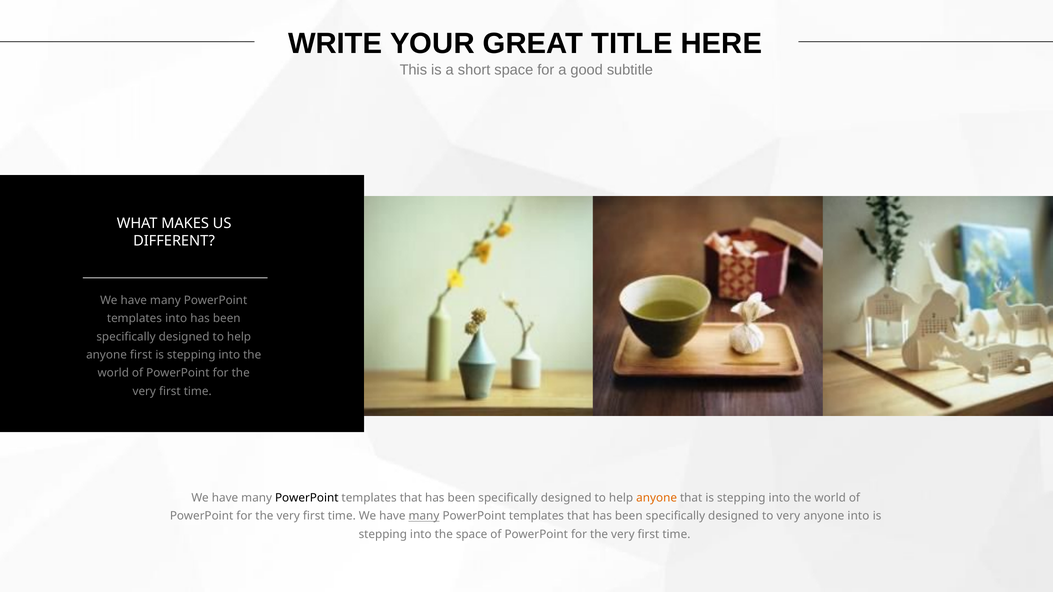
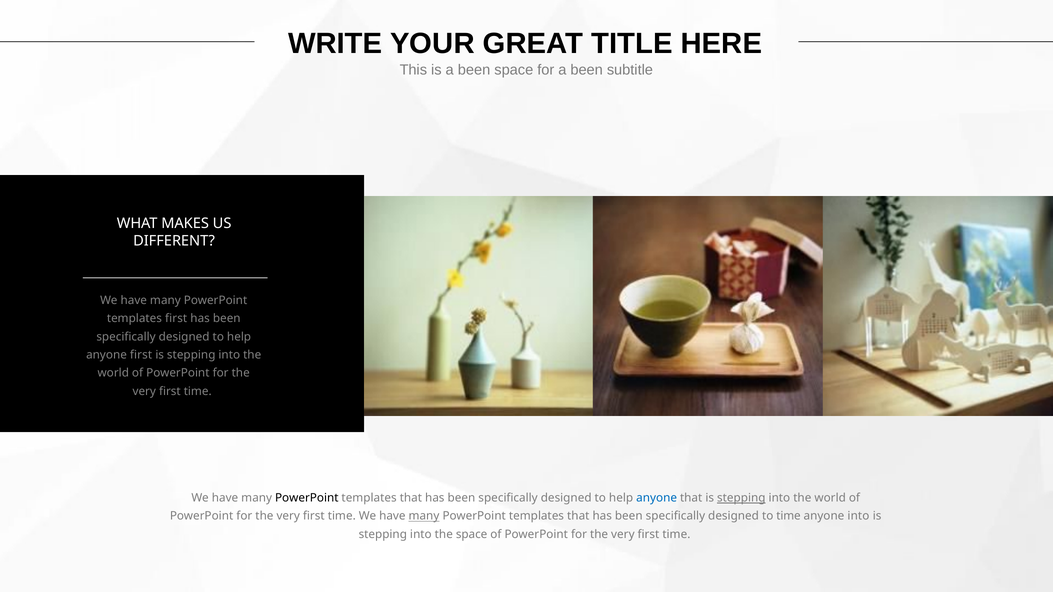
is a short: short -> been (474, 70)
for a good: good -> been (587, 70)
templates into: into -> first (176, 319)
anyone colour: orange -> blue (657, 498)
stepping underline: none -> present (741, 498)
to very: very -> time (788, 516)
